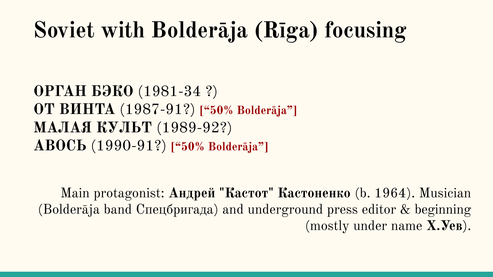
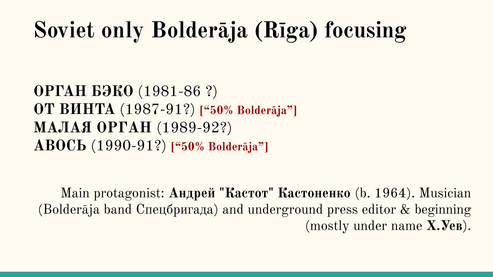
with: with -> only (123, 30)
1981-34: 1981-34 -> 1981-86 (169, 91)
МАЛАЯ КУЛЬТ: КУЛЬТ -> ОРГАН (124, 128)
